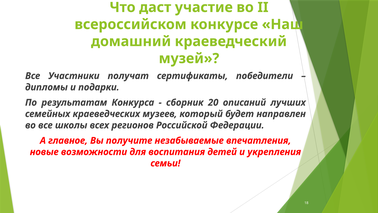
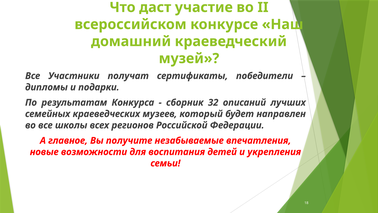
20: 20 -> 32 (213, 102)
